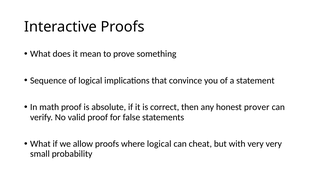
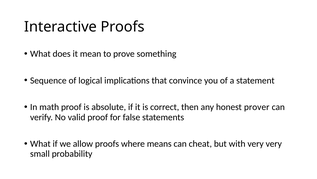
where logical: logical -> means (159, 143)
